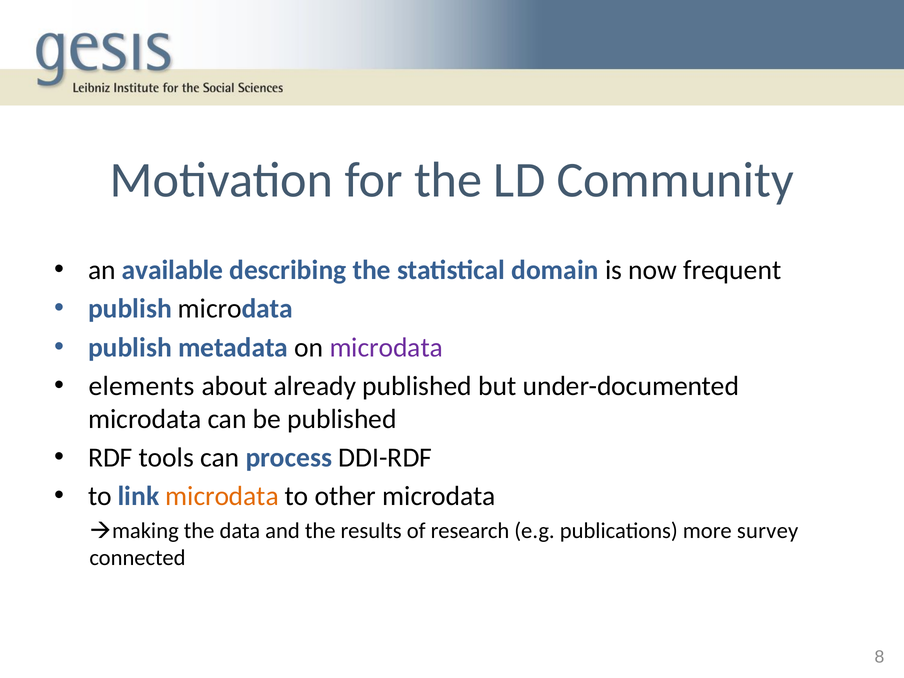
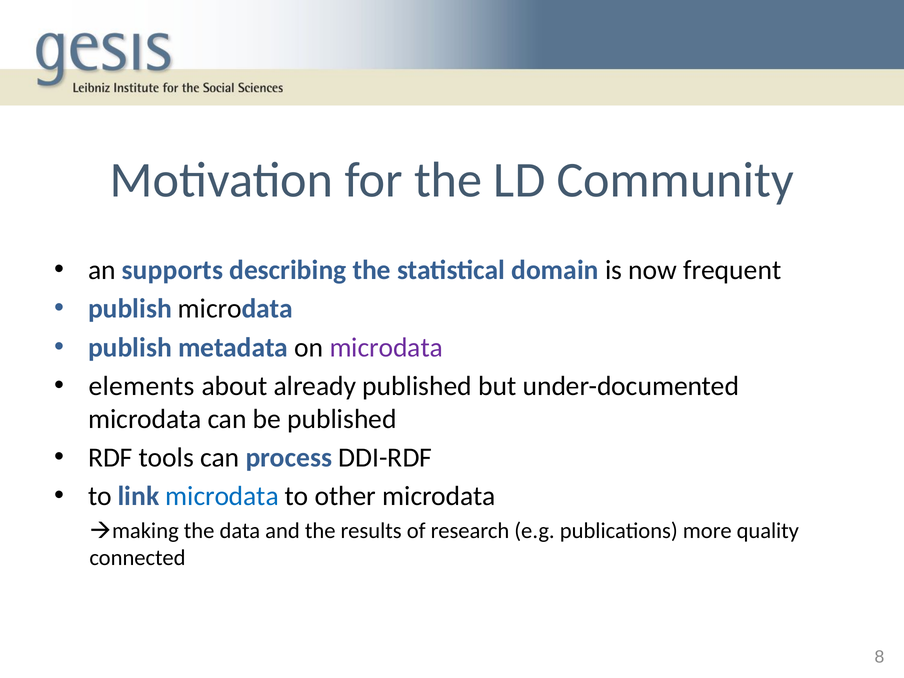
available: available -> supports (172, 270)
microdata colour: orange -> blue (222, 496)
survey: survey -> quality (768, 531)
